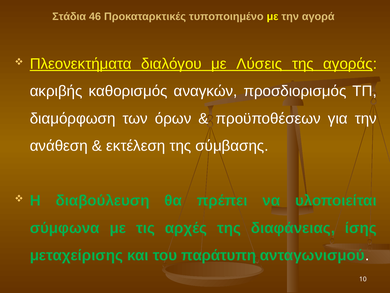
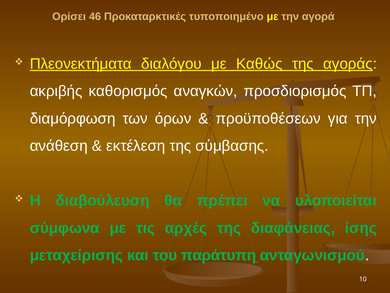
Στάδια: Στάδια -> Ορίσει (69, 16)
Λύσεις: Λύσεις -> Καθώς (259, 64)
